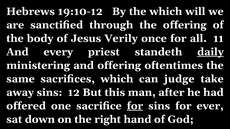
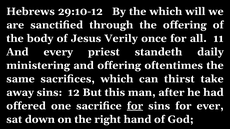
19:10-12: 19:10-12 -> 29:10-12 (80, 11)
daily underline: present -> none (210, 52)
judge: judge -> thirst (179, 79)
